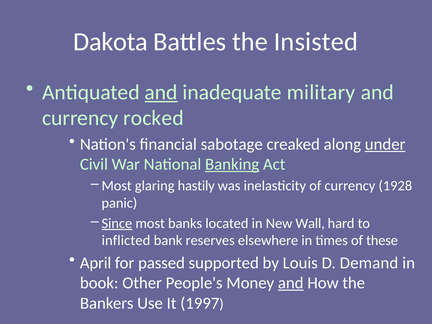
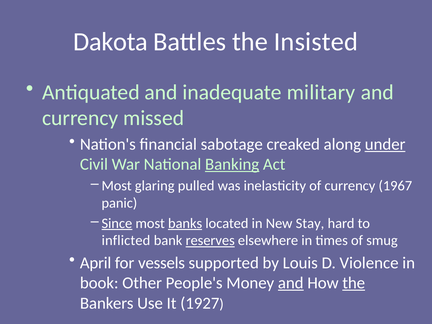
and underline: present -> none (161, 92)
rocked: rocked -> missed (154, 118)
hastily: hastily -> pulled (196, 186)
1928: 1928 -> 1967 (395, 186)
banks underline: none -> present (185, 223)
Wall: Wall -> Stay (310, 223)
reserves underline: none -> present (210, 241)
these: these -> smug (382, 241)
passed: passed -> vessels (162, 263)
Demand: Demand -> Violence (369, 263)
the underline: none -> present (354, 283)
1997: 1997 -> 1927 (200, 303)
